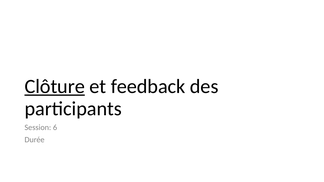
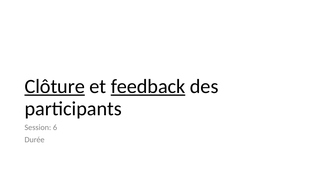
feedback underline: none -> present (148, 87)
